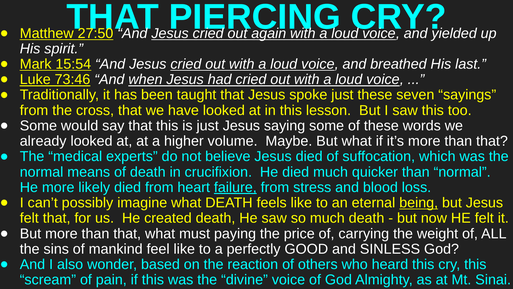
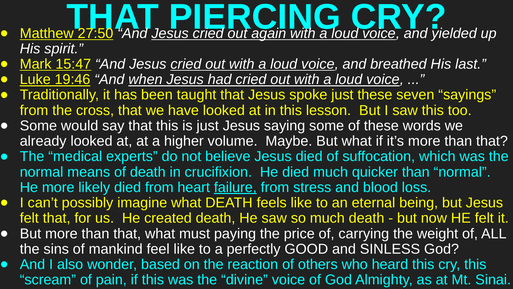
15:54: 15:54 -> 15:47 (73, 64)
73:46: 73:46 -> 19:46 (72, 79)
being underline: present -> none (419, 203)
